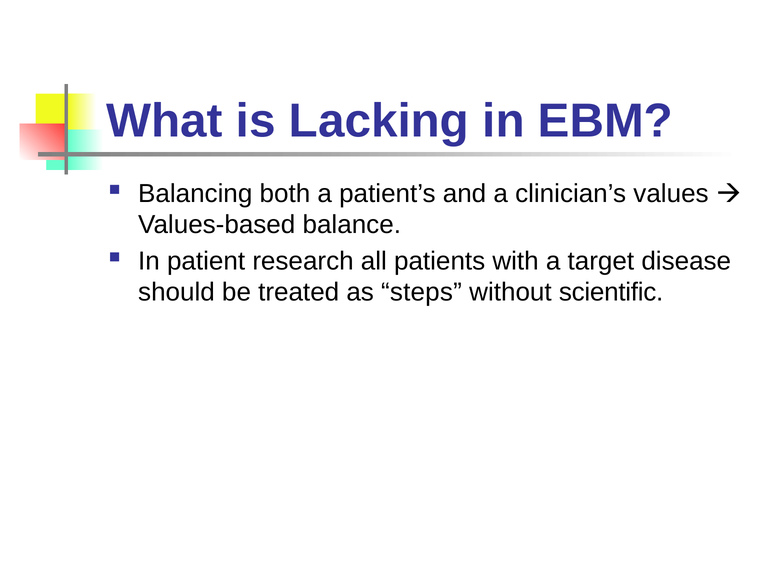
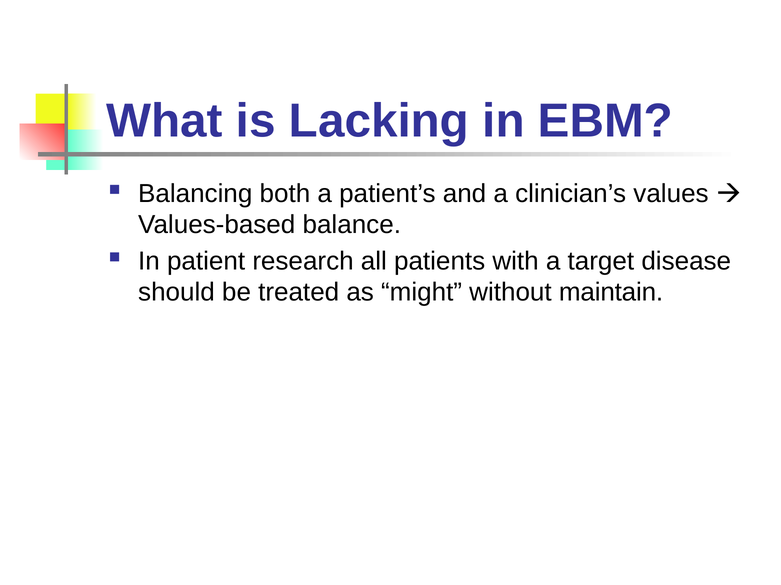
steps: steps -> might (422, 293)
scientific: scientific -> maintain (611, 293)
